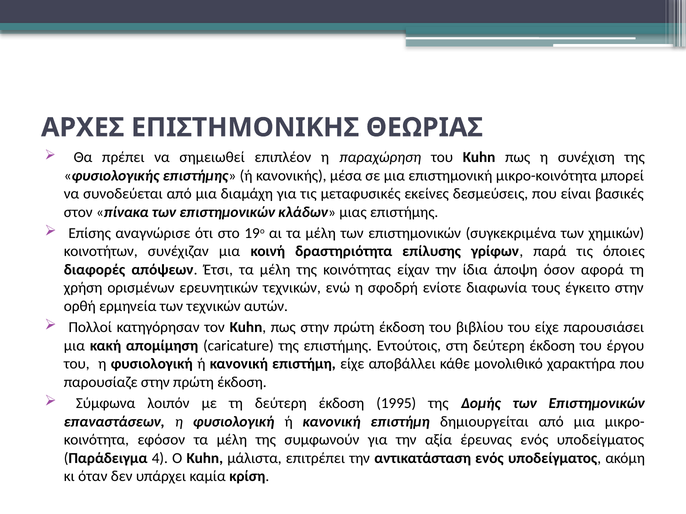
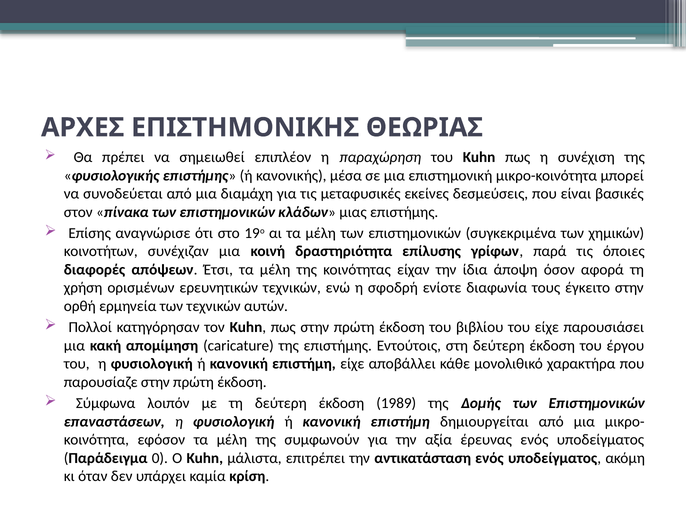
1995: 1995 -> 1989 (396, 404)
4: 4 -> 0 (160, 459)
